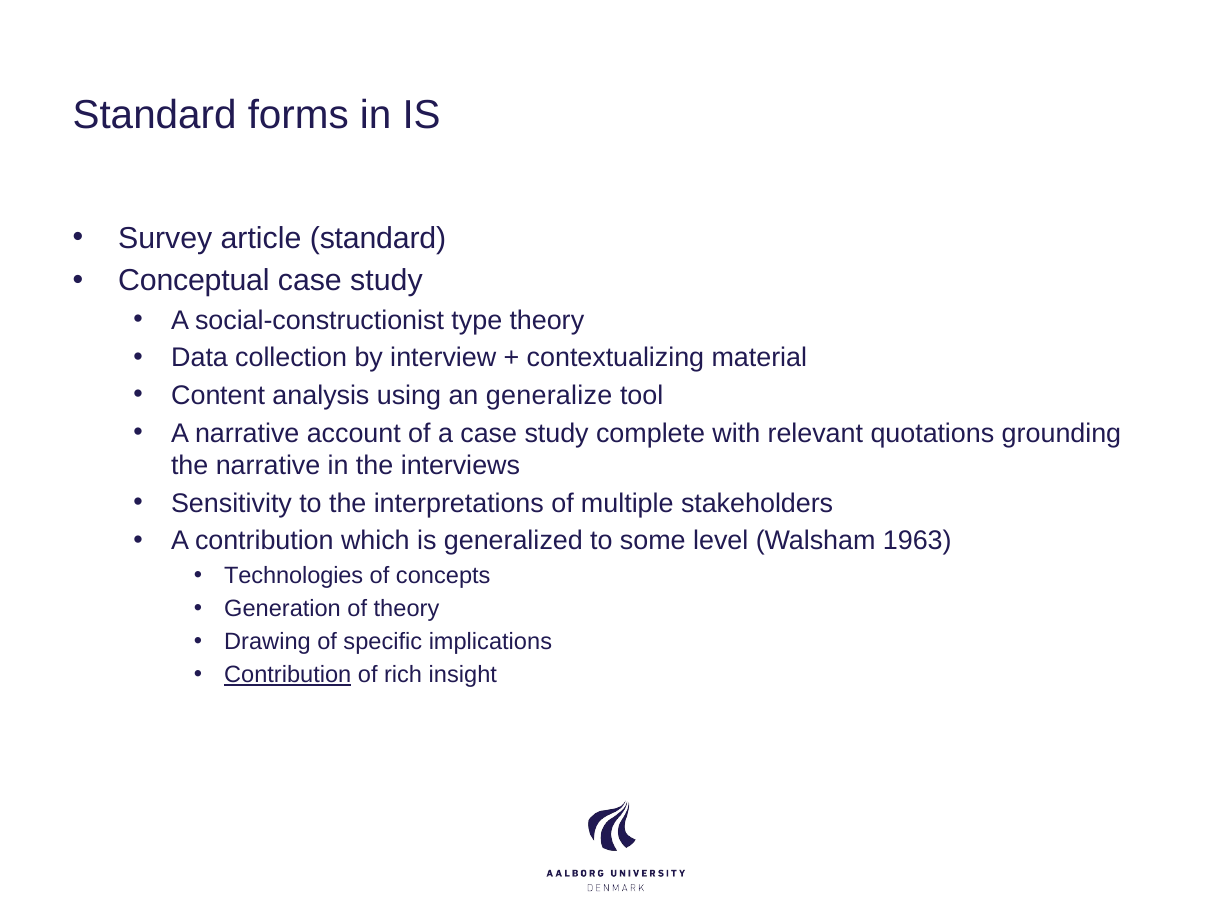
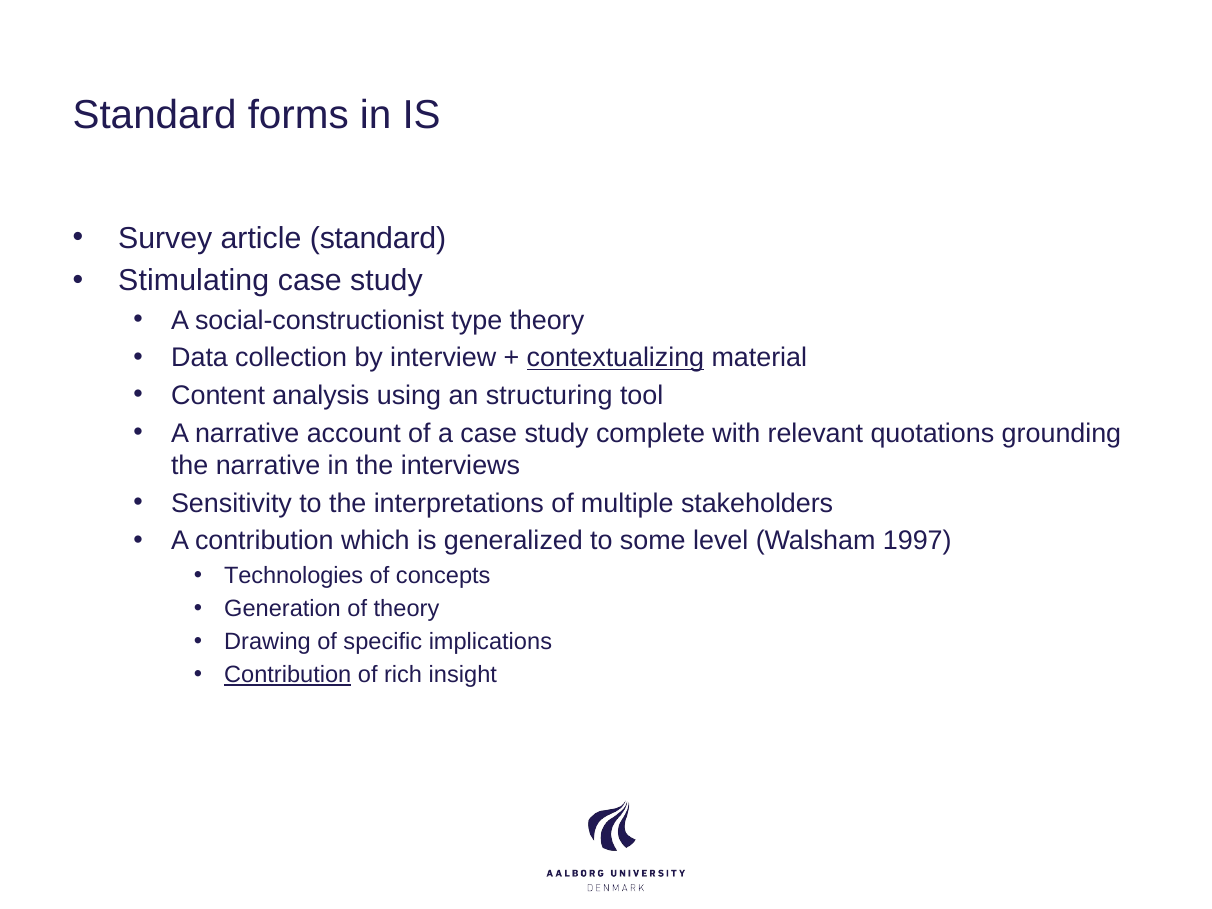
Conceptual: Conceptual -> Stimulating (194, 281)
contextualizing underline: none -> present (615, 358)
generalize: generalize -> structuring (549, 396)
1963: 1963 -> 1997 (917, 541)
